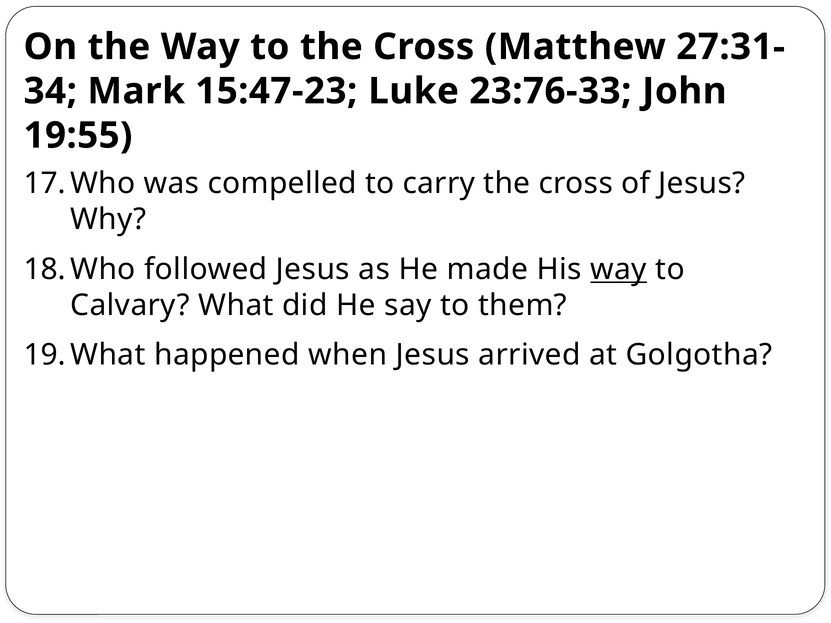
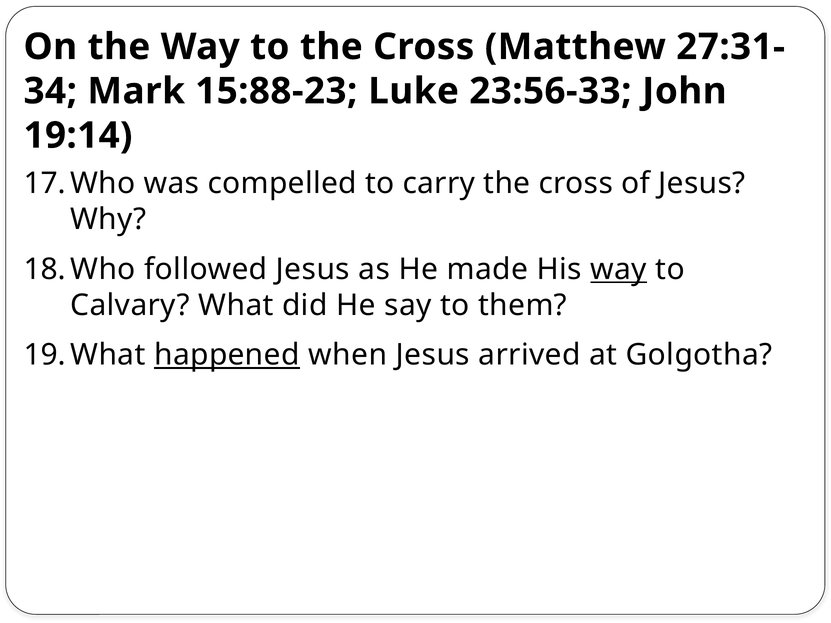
15:47-23: 15:47-23 -> 15:88-23 (276, 91)
23:76-33: 23:76-33 -> 23:56-33 (550, 91)
19:55: 19:55 -> 19:14 (78, 136)
happened underline: none -> present (227, 355)
